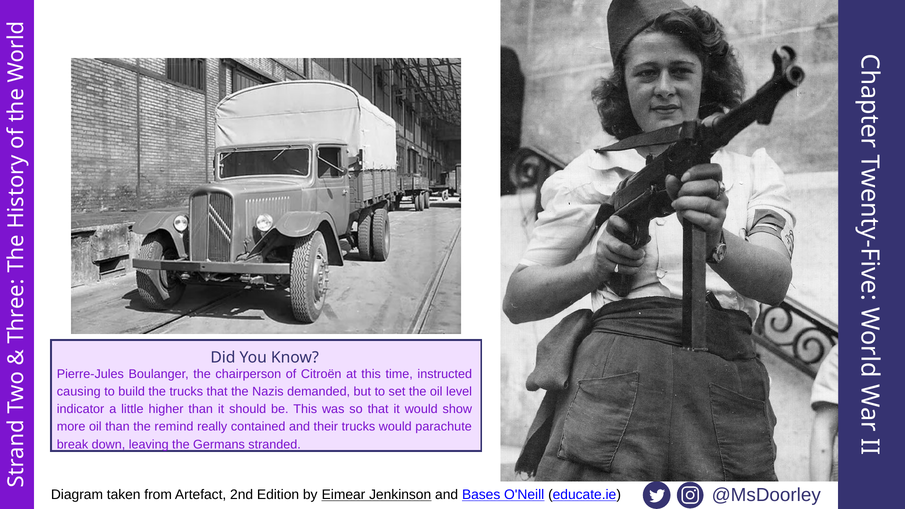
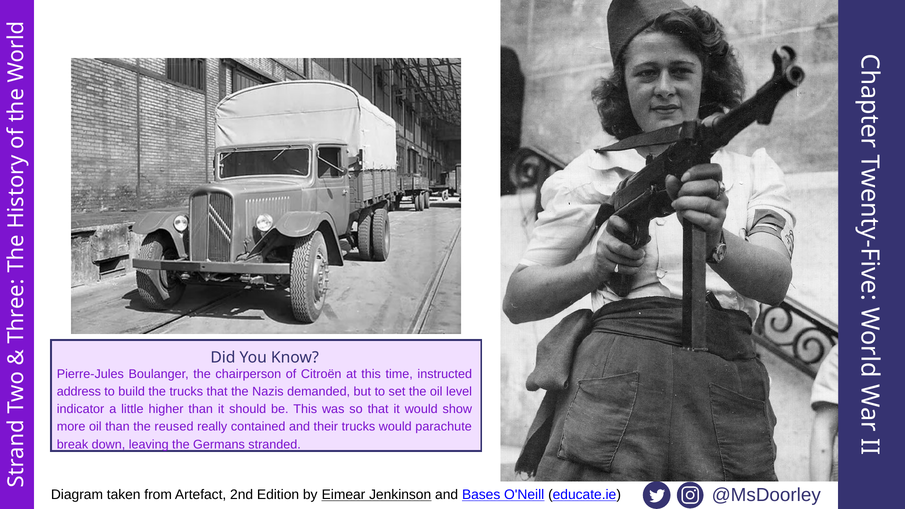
causing: causing -> address (79, 392)
remind: remind -> reused (174, 427)
